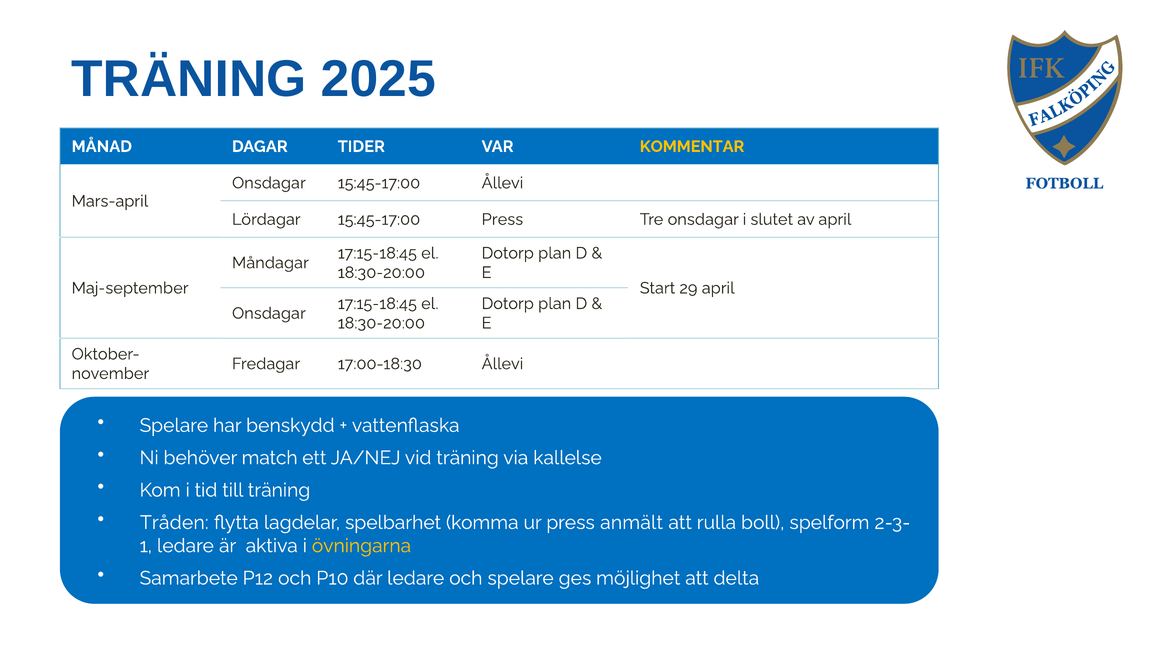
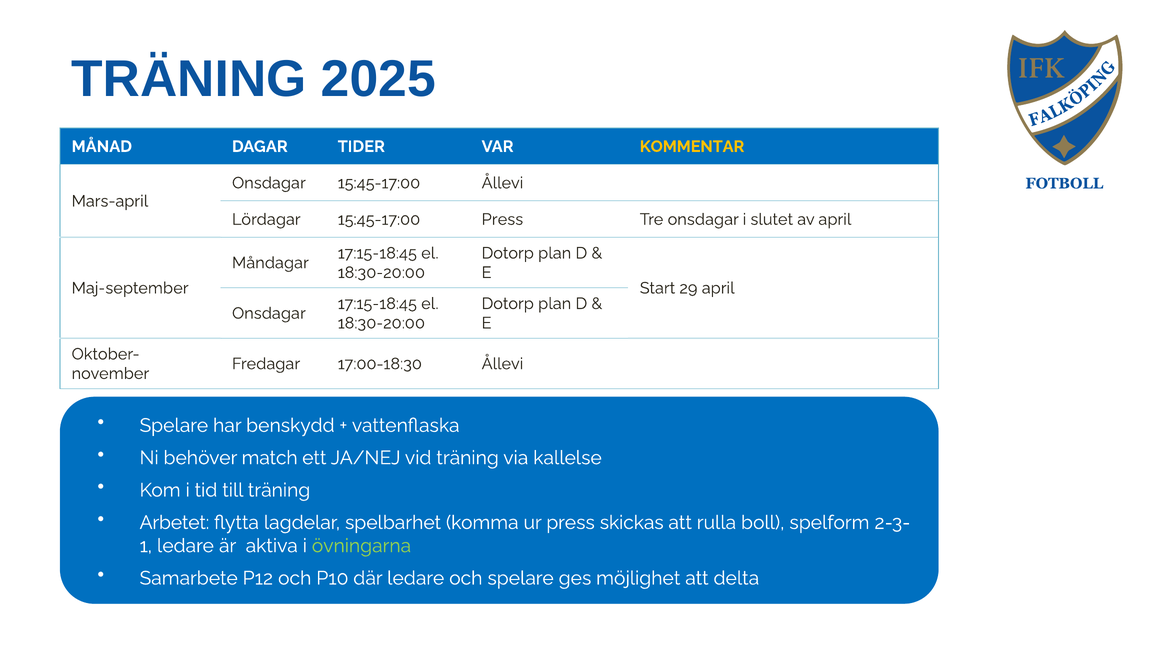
Tråden: Tråden -> Arbetet (174, 522)
anmält: anmält -> skickas (632, 522)
övningarna colour: yellow -> light green (361, 546)
